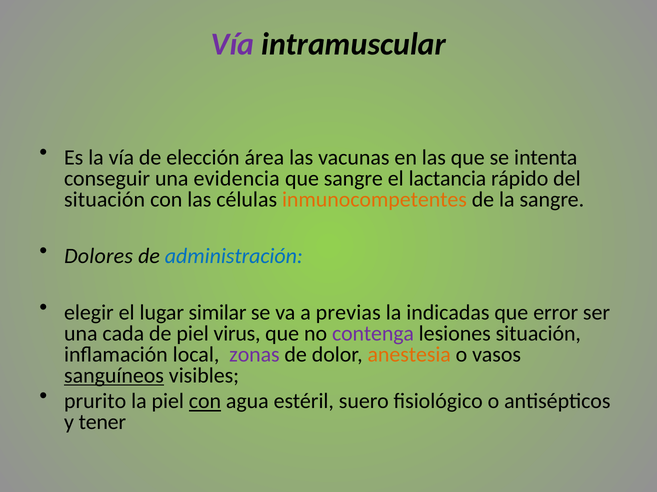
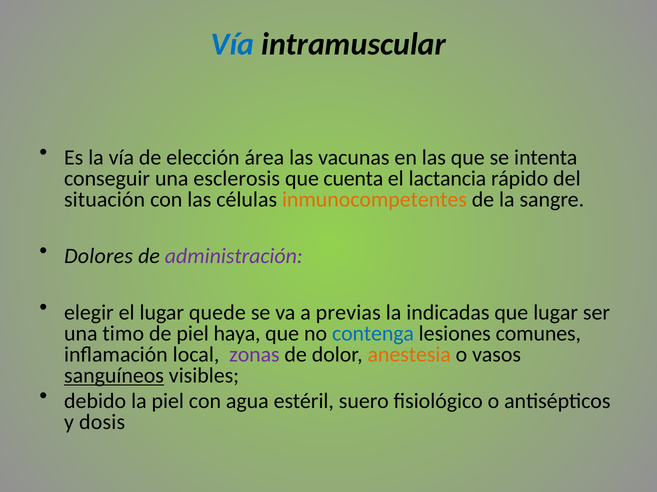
Vía colour: purple -> blue (232, 44)
evidencia: evidencia -> esclerosis (237, 179)
que sangre: sangre -> cuenta (353, 179)
administración colour: blue -> purple (234, 256)
similar: similar -> quede (217, 313)
que error: error -> lugar (556, 313)
cada: cada -> timo (123, 334)
virus: virus -> haya (237, 334)
contenga colour: purple -> blue (373, 334)
lesiones situación: situación -> comunes (538, 334)
prurito: prurito -> debido (95, 402)
con underline: present -> none (205, 402)
tener: tener -> dosis (102, 423)
